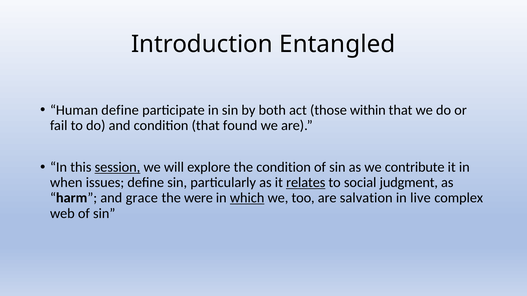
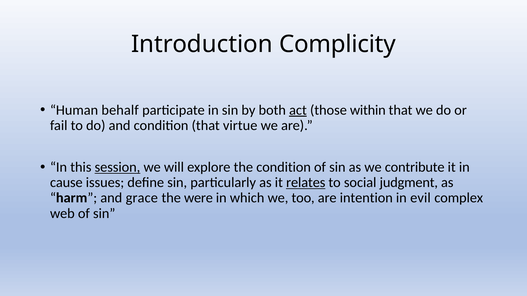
Entangled: Entangled -> Complicity (337, 44)
Human define: define -> behalf (120, 110)
act underline: none -> present (298, 110)
found: found -> virtue (240, 126)
when: when -> cause (66, 183)
which underline: present -> none (247, 198)
salvation: salvation -> intention (366, 198)
live: live -> evil (420, 198)
